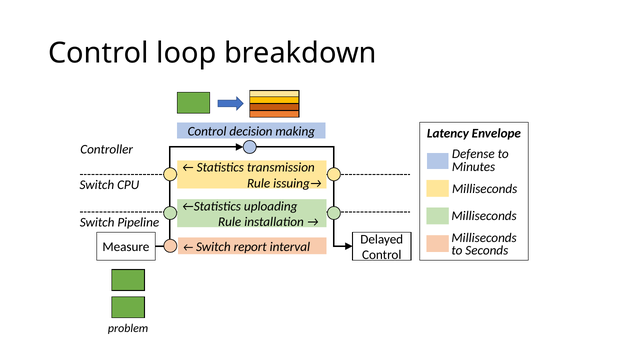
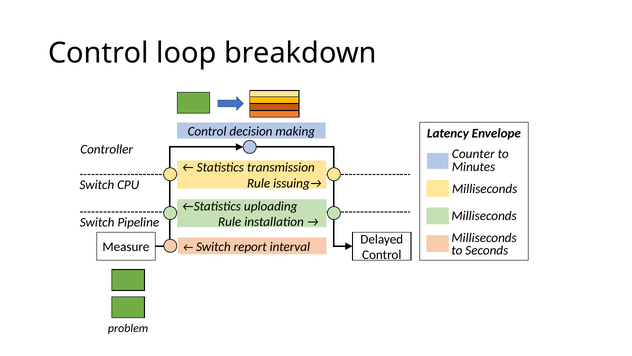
Defense: Defense -> Counter (473, 154)
